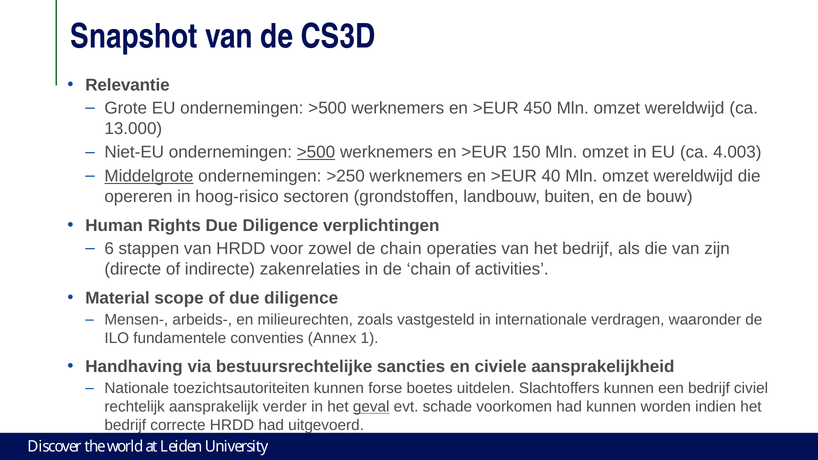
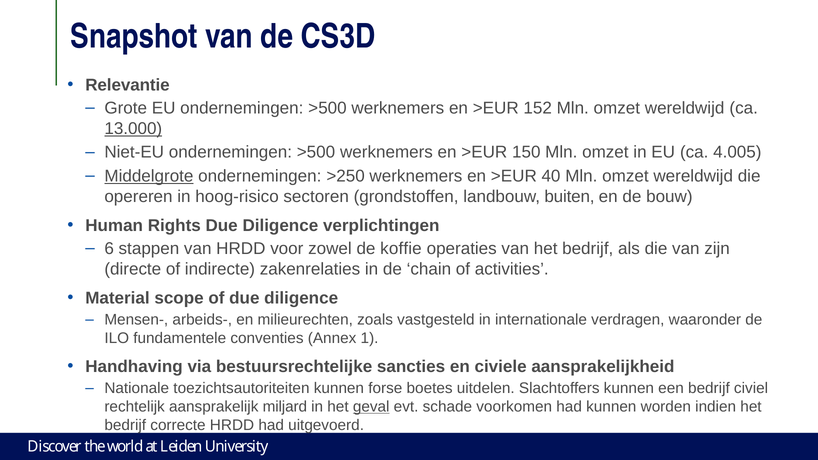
450: 450 -> 152 (538, 108)
13.000 underline: none -> present (133, 128)
>500 underline: present -> none (316, 152)
4.003: 4.003 -> 4.005 (737, 152)
zowel de chain: chain -> koffie (401, 249)
verder: verder -> miljard (285, 407)
